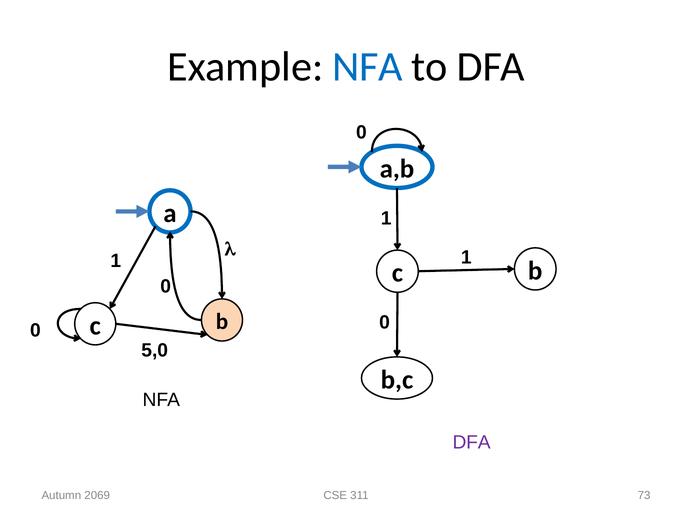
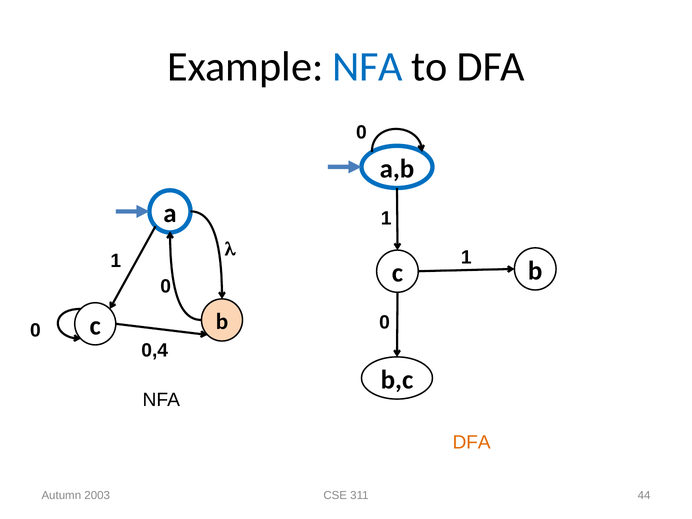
5,0: 5,0 -> 0,4 (155, 351)
DFA colour: purple -> orange (472, 442)
2069: 2069 -> 2003 (97, 496)
73: 73 -> 44 (644, 496)
